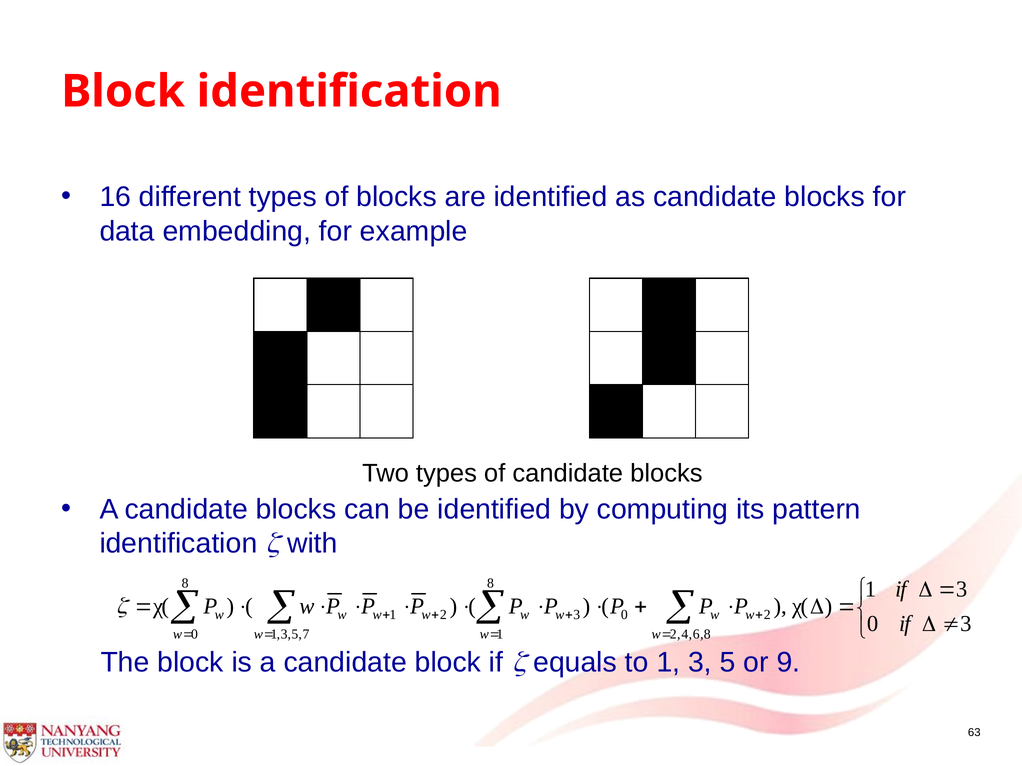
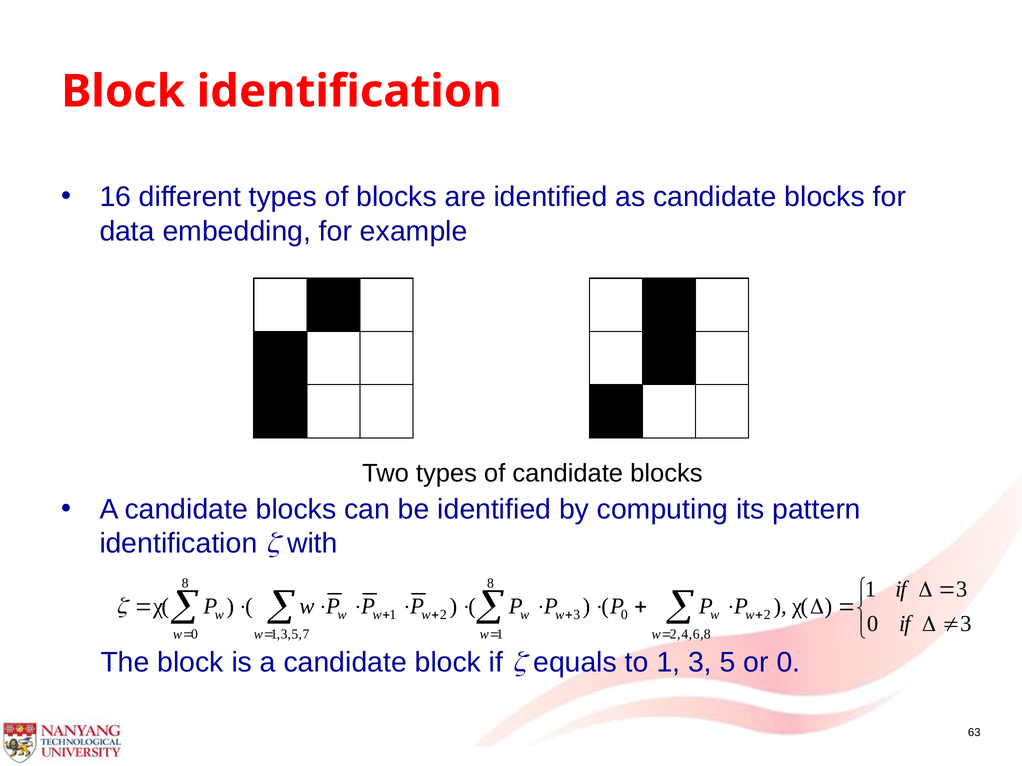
or 9: 9 -> 0 (788, 663)
